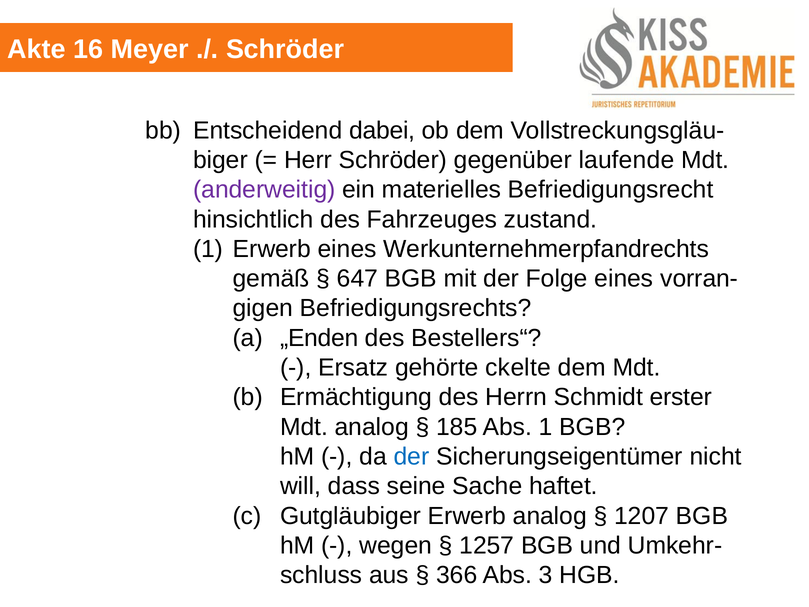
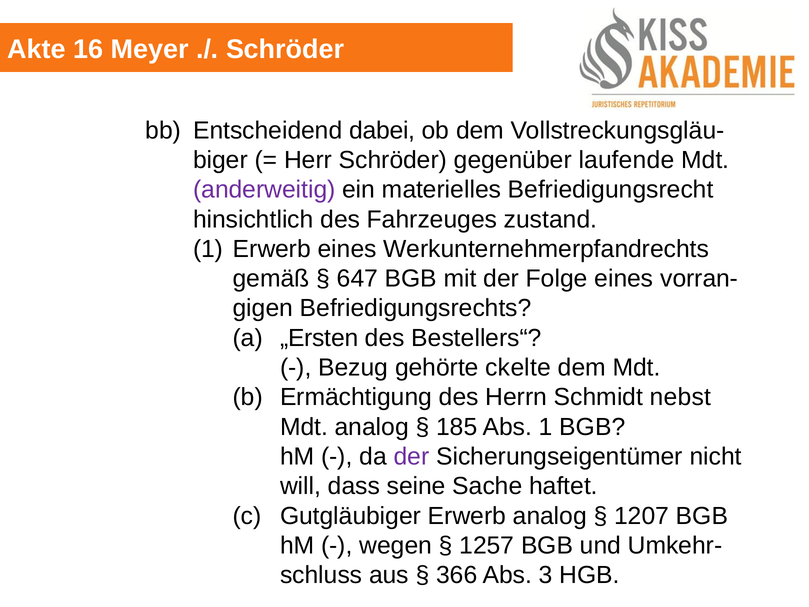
„Enden: „Enden -> „Ersten (319, 338)
Ersatz: Ersatz -> Bezug (353, 368)
erster: erster -> nebst (681, 397)
der colour: blue -> purple (411, 456)
